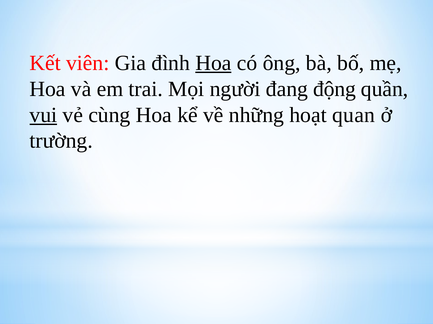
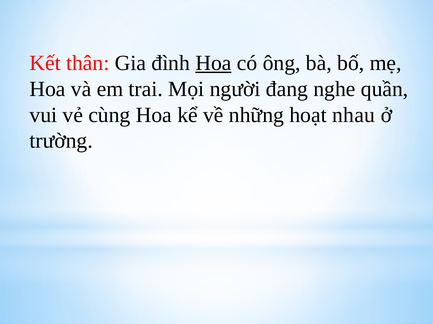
viên: viên -> thân (88, 63)
động: động -> nghe (334, 89)
vui underline: present -> none (43, 115)
quan: quan -> nhau (354, 115)
